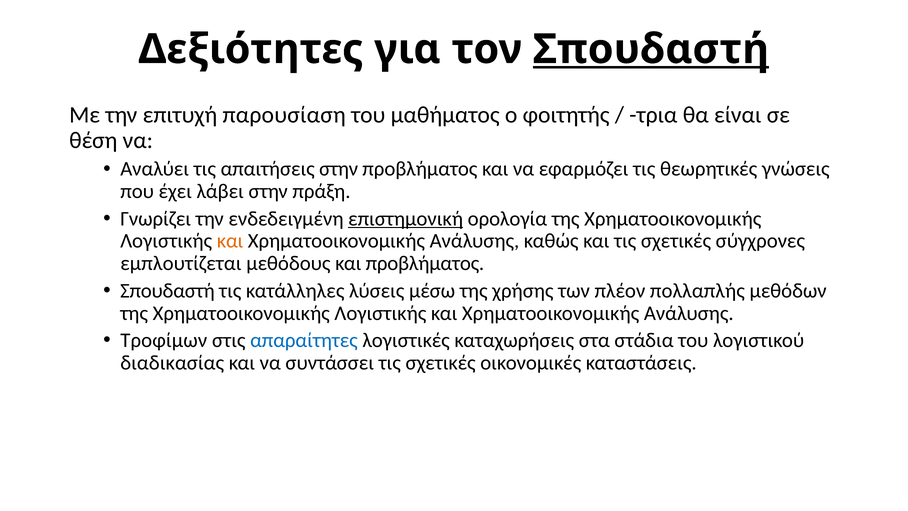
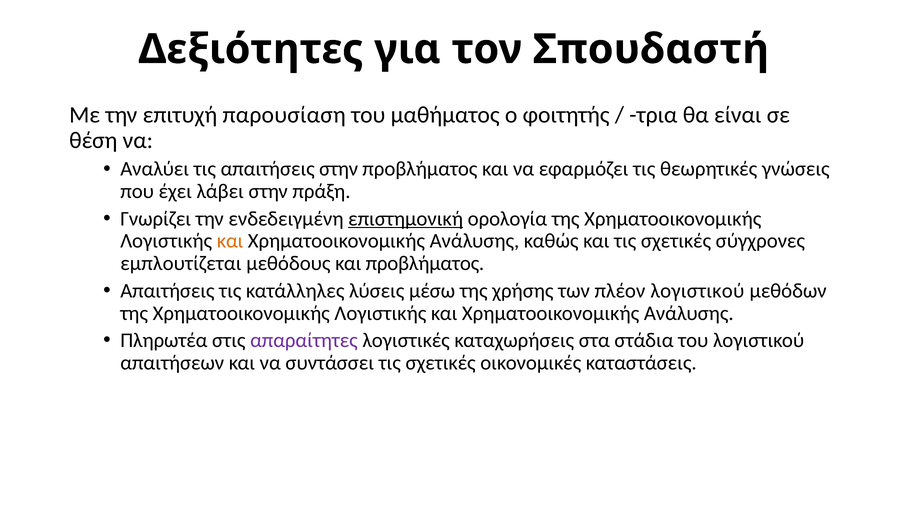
Σπουδαστή underline: present -> none (651, 49)
Σπουδαστή: Σπουδαστή -> Απαιτήσεις (167, 291)
πλέον πολλαπλής: πολλαπλής -> λογιστικού (697, 291)
Τροφίμων: Τροφίμων -> Πληρωτέα (164, 340)
απαραίτητες colour: blue -> purple (304, 340)
διαδικασίας: διαδικασίας -> απαιτήσεων (172, 363)
